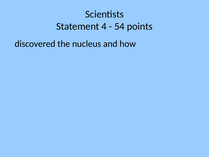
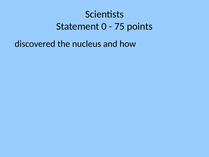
4: 4 -> 0 (104, 26)
54: 54 -> 75 (119, 26)
